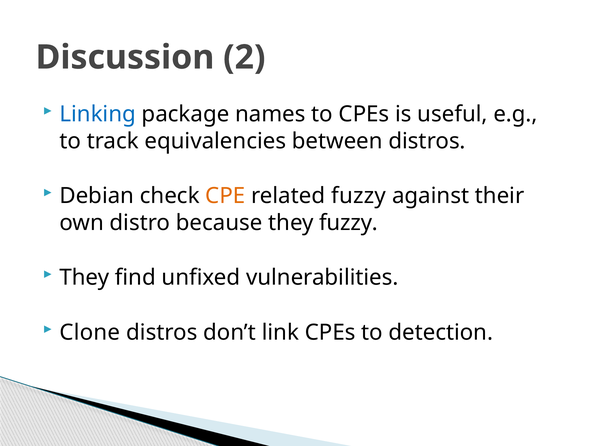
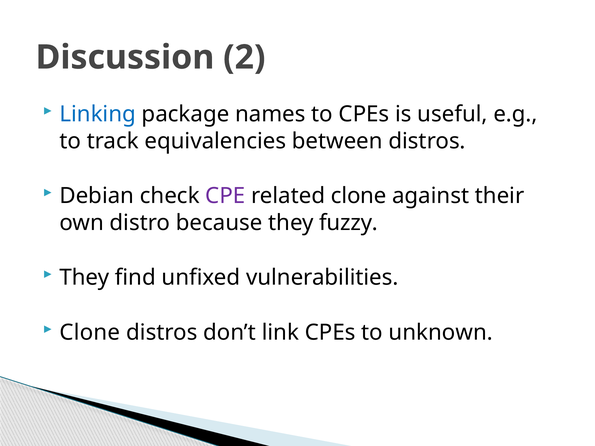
CPE colour: orange -> purple (225, 196)
related fuzzy: fuzzy -> clone (359, 196)
detection: detection -> unknown (441, 333)
